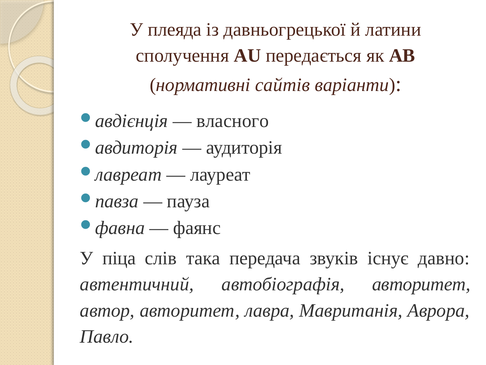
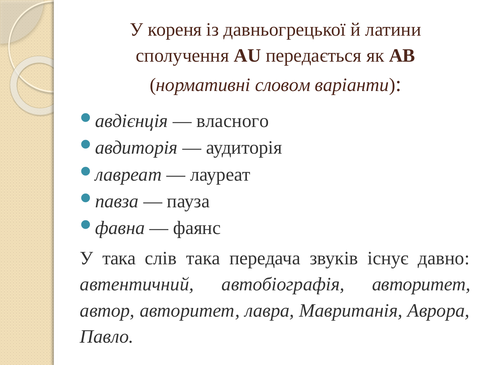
плеяда: плеяда -> кореня (175, 30)
сайтів: сайтів -> словом (283, 85)
У піца: піца -> така (119, 258)
